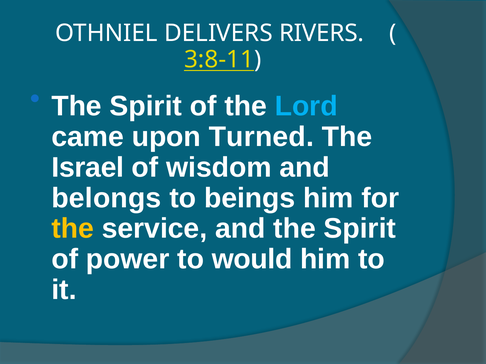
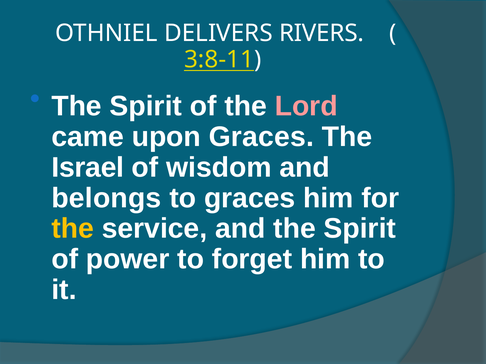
Lord colour: light blue -> pink (306, 106)
upon Turned: Turned -> Graces (261, 137)
to beings: beings -> graces (250, 198)
would: would -> forget (252, 260)
